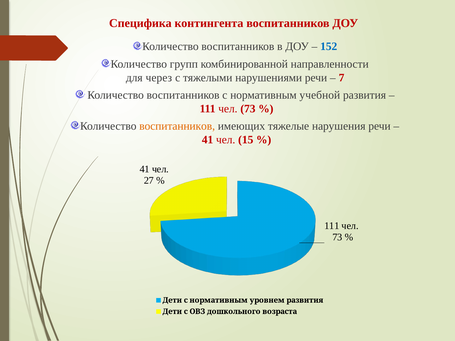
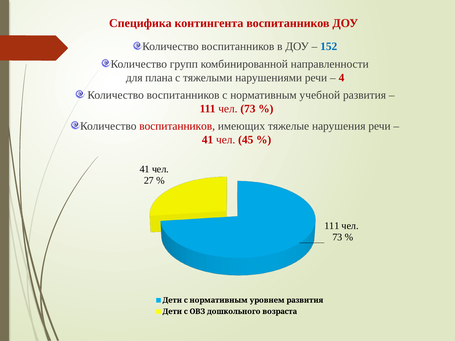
через: через -> плана (159, 78)
7: 7 -> 4 (342, 78)
воспитанников colour: orange -> red (177, 126)
15: 15 -> 45 (246, 140)
